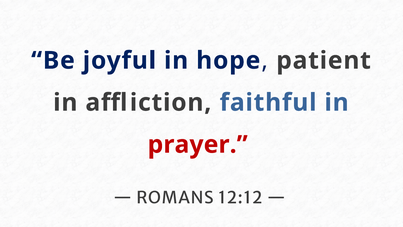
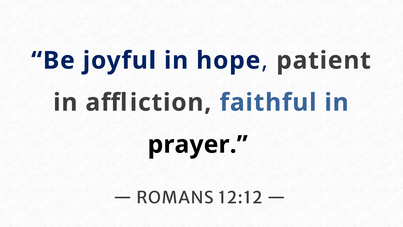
prayer colour: red -> black (198, 144)
